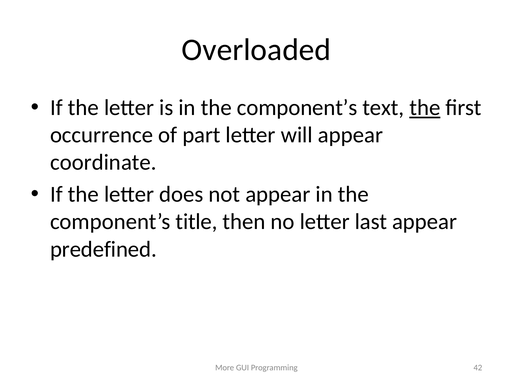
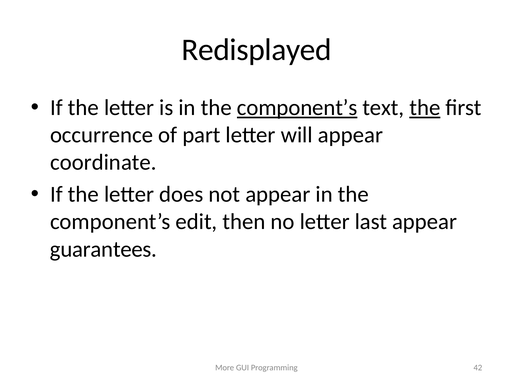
Overloaded: Overloaded -> Redisplayed (257, 50)
component’s underline: none -> present (297, 108)
title: title -> edit (196, 222)
predefined: predefined -> guarantees (103, 249)
